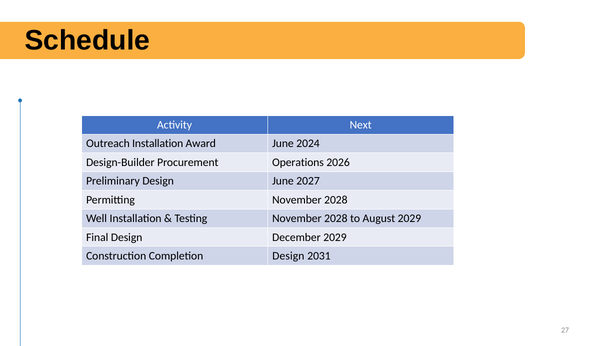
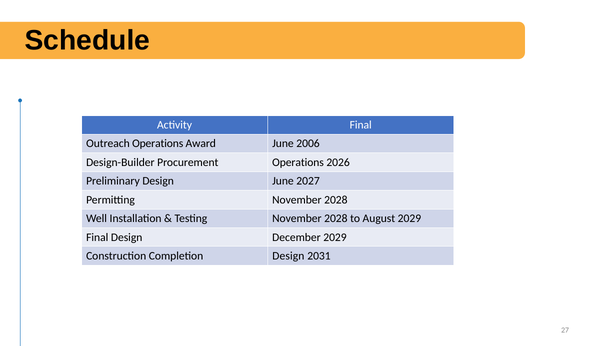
Activity Next: Next -> Final (361, 125)
Outreach Installation: Installation -> Operations (158, 144)
2024: 2024 -> 2006 (308, 144)
